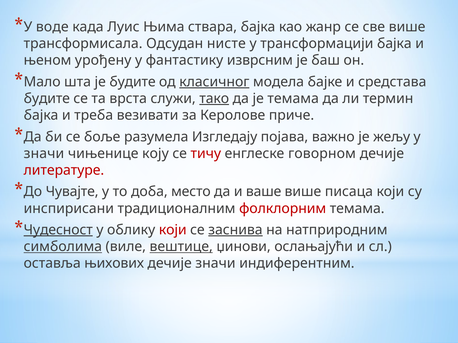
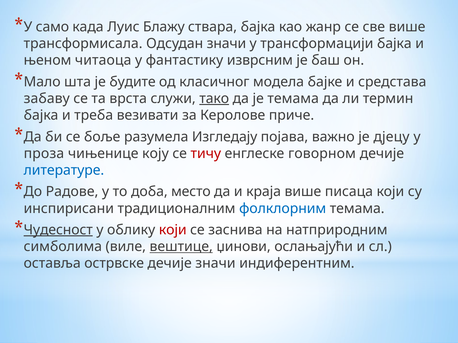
воде: воде -> само (52, 27)
Њима: Њима -> Блажу (164, 27)
Одсудан нисте: нисте -> значи (226, 44)
урођену: урођену -> читаоца (103, 60)
класичног underline: present -> none (214, 82)
будите: будите -> забаву (47, 99)
жељу: жељу -> дјецу (391, 137)
значи: значи -> проза (44, 154)
литературе colour: red -> blue (64, 170)
Чувајте: Чувајте -> Радове (72, 192)
ваше: ваше -> краја (264, 192)
фолклорним colour: red -> blue (283, 209)
заснива underline: present -> none (235, 230)
симболима underline: present -> none (63, 247)
њихових: њихових -> острвске (114, 264)
